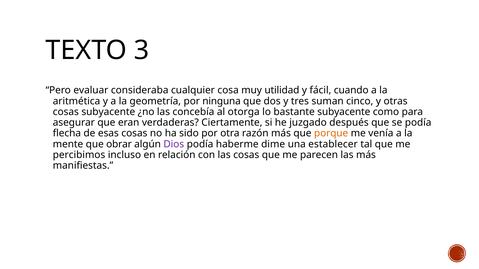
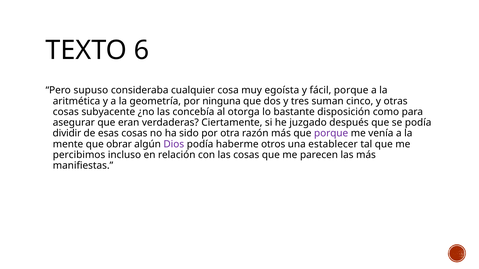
3: 3 -> 6 (142, 50)
evaluar: evaluar -> supuso (91, 90)
utilidad: utilidad -> egoísta (282, 90)
fácil cuando: cuando -> porque (351, 90)
bastante subyacente: subyacente -> disposición (344, 112)
flecha: flecha -> dividir (67, 134)
porque colour: orange -> purple (331, 134)
dime: dime -> otros (273, 144)
